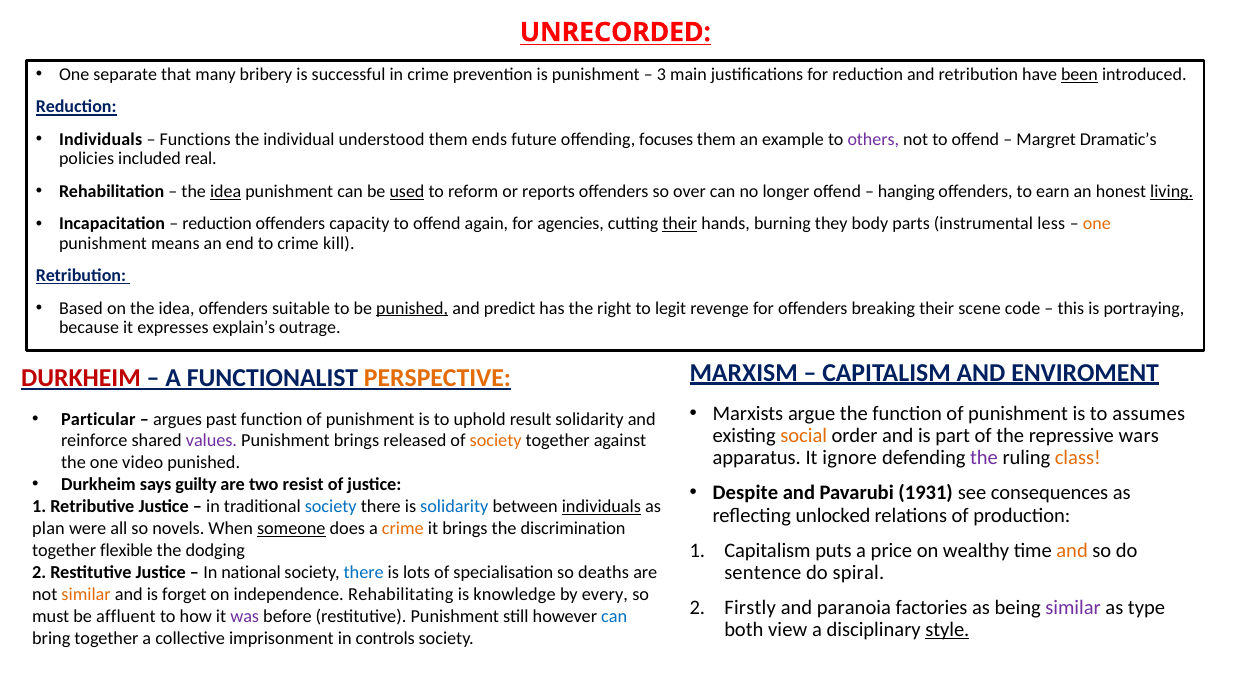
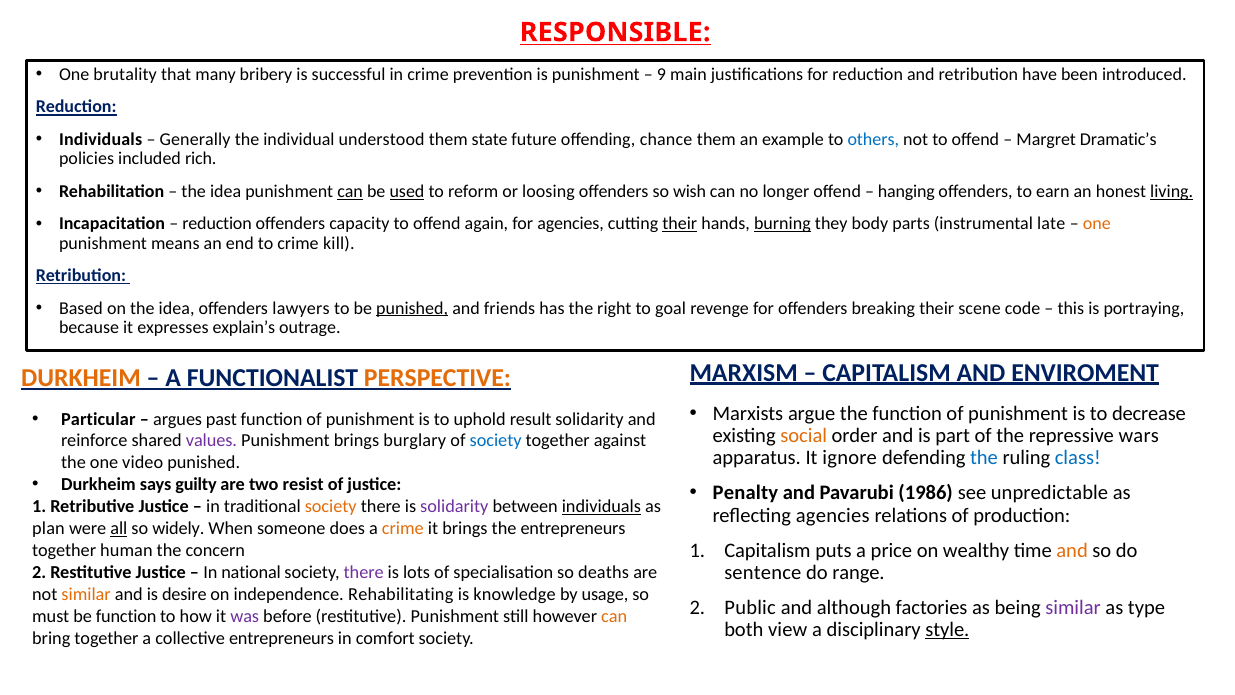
UNRECORDED: UNRECORDED -> RESPONSIBLE (615, 32)
separate: separate -> brutality (125, 75)
3: 3 -> 9 (662, 75)
been underline: present -> none (1079, 75)
Functions: Functions -> Generally (195, 139)
ends: ends -> state (490, 139)
focuses: focuses -> chance (666, 139)
others colour: purple -> blue (873, 139)
real: real -> rich (201, 159)
idea underline: present -> none (226, 191)
can underline: none -> present (350, 191)
reports: reports -> loosing (548, 191)
over: over -> wish (690, 191)
burning underline: none -> present (782, 224)
less: less -> late (1051, 224)
suitable: suitable -> lawyers (301, 308)
predict: predict -> friends (510, 308)
legit: legit -> goal (671, 308)
DURKHEIM colour: red -> orange (81, 378)
assumes: assumes -> decrease (1149, 413)
released: released -> burglary (415, 441)
society colour: orange -> blue (496, 441)
the colour: purple -> blue (984, 458)
class colour: orange -> blue (1078, 458)
Despite: Despite -> Penalty (745, 493)
1931: 1931 -> 1986 (926, 493)
consequences: consequences -> unpredictable (1049, 493)
society colour: blue -> orange (331, 507)
solidarity colour: blue -> purple (454, 507)
reflecting unlocked: unlocked -> agencies (833, 515)
all underline: none -> present (119, 528)
novels: novels -> widely (178, 528)
someone underline: present -> none (291, 528)
the discrimination: discrimination -> entrepreneurs (573, 528)
flexible: flexible -> human (126, 550)
dodging: dodging -> concern (215, 550)
spiral: spiral -> range (859, 572)
there colour: blue -> purple (364, 572)
forget: forget -> desire (184, 594)
every: every -> usage (605, 594)
Firstly: Firstly -> Public (750, 607)
paranoia: paranoia -> although (854, 607)
be affluent: affluent -> function (126, 616)
can colour: blue -> orange (614, 616)
collective imprisonment: imprisonment -> entrepreneurs (282, 638)
controls: controls -> comfort (385, 638)
